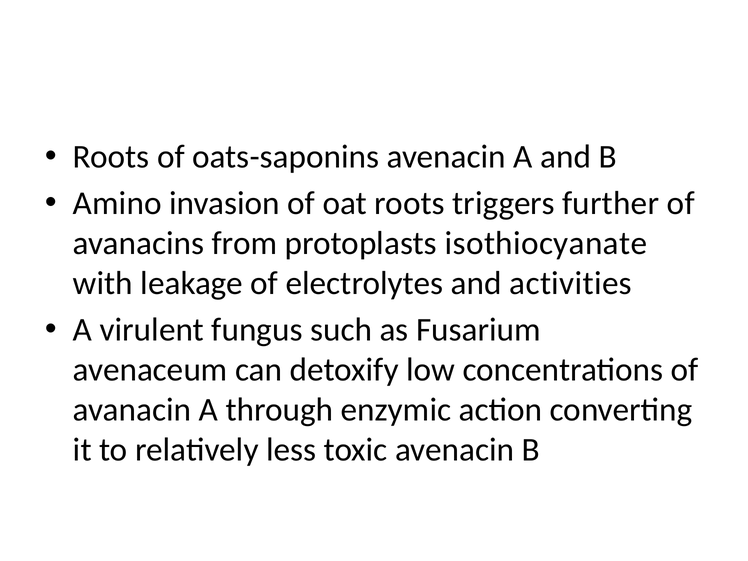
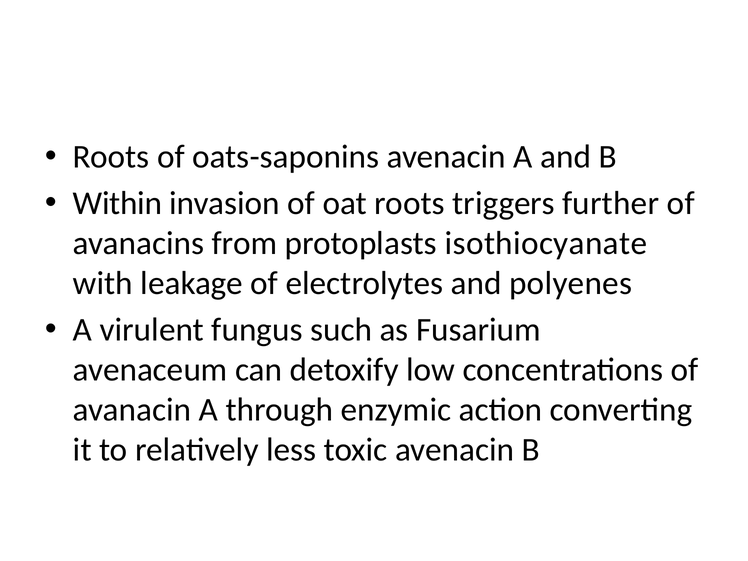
Amino: Amino -> Within (117, 203)
activities: activities -> polyenes (571, 283)
